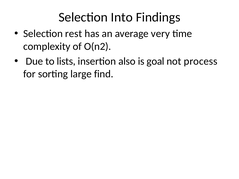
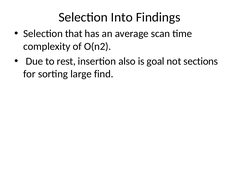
rest: rest -> that (74, 34)
very: very -> scan (160, 34)
lists: lists -> rest (66, 61)
process: process -> sections (201, 61)
